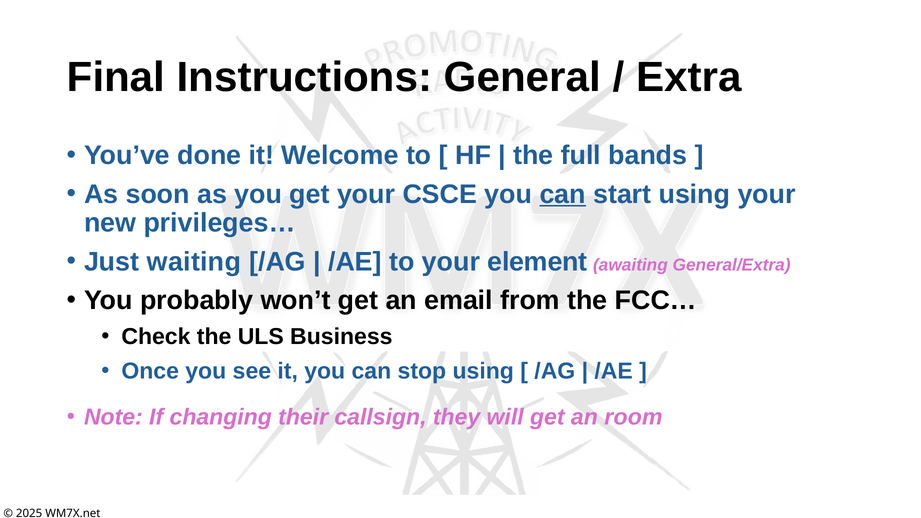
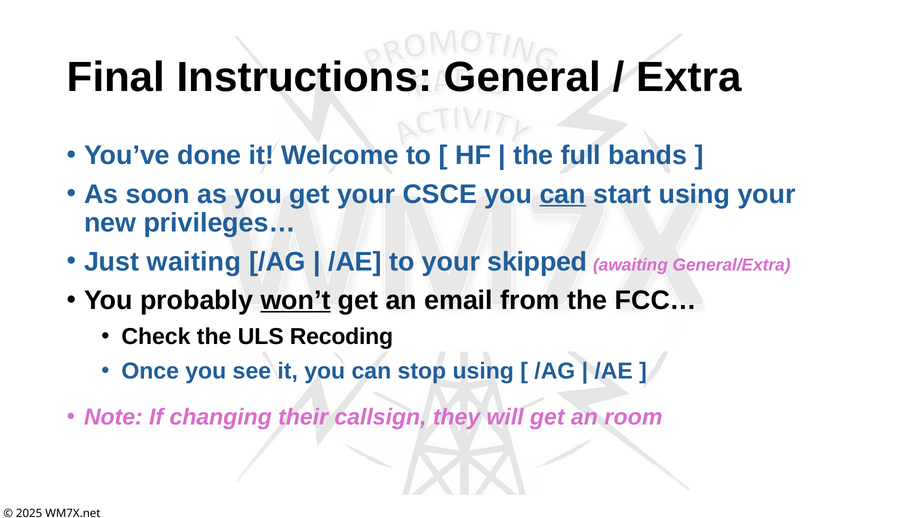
element: element -> skipped (537, 262)
won’t underline: none -> present (296, 300)
Business: Business -> Recoding (341, 337)
